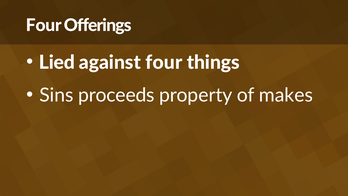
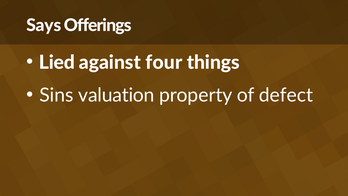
Four: Four -> Says (44, 25)
proceeds: proceeds -> valuation (116, 95)
makes: makes -> defect (286, 95)
